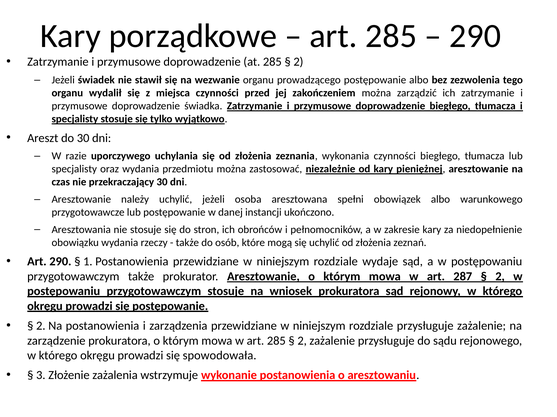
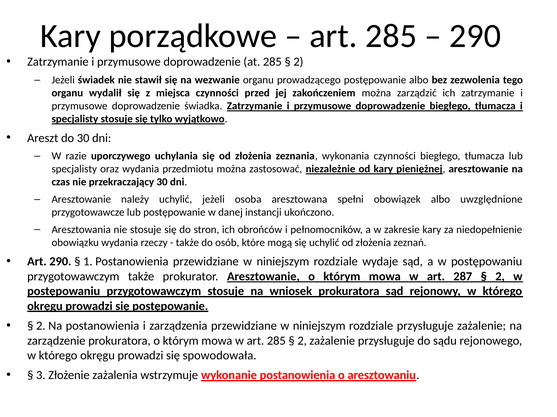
warunkowego: warunkowego -> uwzględnione (491, 200)
